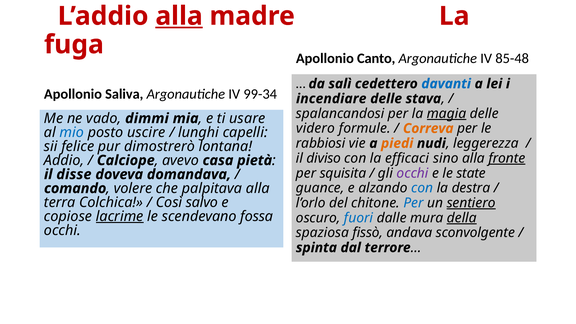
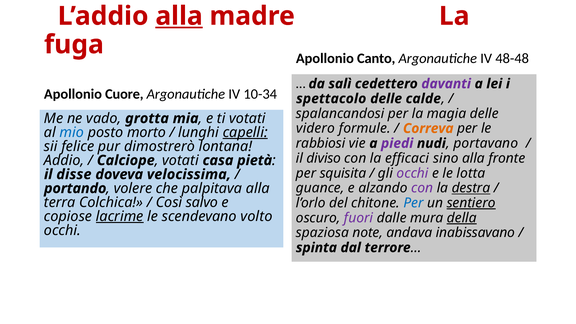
85-48: 85-48 -> 48-48 (512, 58)
davanti colour: blue -> purple (446, 84)
Saliva: Saliva -> Cuore (124, 94)
99-34: 99-34 -> 10-34 (260, 94)
incendiare: incendiare -> spettacolo (331, 99)
stava: stava -> calde (423, 99)
magia underline: present -> none (447, 114)
dimmi: dimmi -> grotta (147, 118)
ti usare: usare -> votati (247, 118)
uscire: uscire -> morto (146, 132)
capelli underline: none -> present (245, 132)
piedi colour: orange -> purple (397, 143)
leggerezza: leggerezza -> portavano (486, 143)
fronte underline: present -> none (507, 158)
avevo: avevo -> votati (180, 160)
state: state -> lotta (471, 173)
domandava: domandava -> velocissima (189, 174)
con colour: blue -> purple (422, 188)
destra underline: none -> present (471, 188)
comando: comando -> portando (75, 188)
fossa: fossa -> volto (257, 216)
fuori colour: blue -> purple (359, 218)
fissò: fissò -> note (368, 233)
sconvolgente: sconvolgente -> inabissavano (475, 233)
